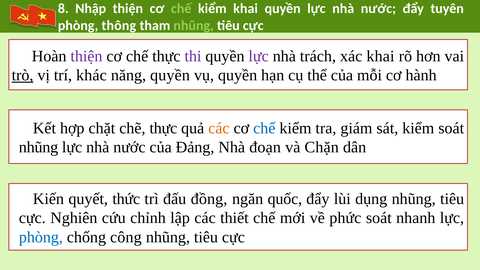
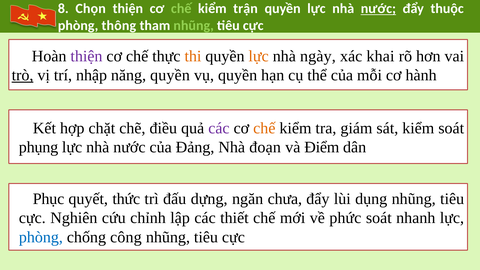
Nhập: Nhập -> Chọn (91, 9)
kiểm khai: khai -> trận (246, 9)
nước underline: none -> present (378, 9)
tuyên: tuyên -> thuộc (447, 9)
thi colour: purple -> orange (193, 56)
lực colour: purple -> orange (259, 56)
trách: trách -> ngày (318, 56)
khác: khác -> nhập (92, 75)
chẽ thực: thực -> điều (163, 128)
các colour: orange -> purple (219, 128)
chế colour: blue -> orange (264, 128)
nhũng: nhũng -> phụng (39, 147)
Chặn: Chặn -> Điểm (322, 147)
Kiến: Kiến -> Phục (49, 199)
đồng: đồng -> dựng (209, 199)
quốc: quốc -> chưa (285, 199)
